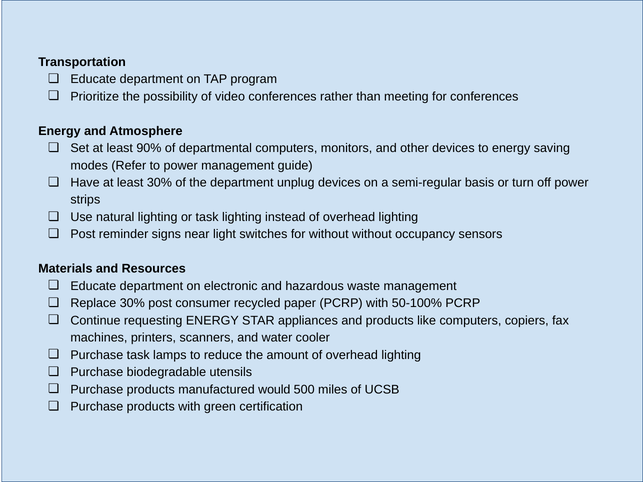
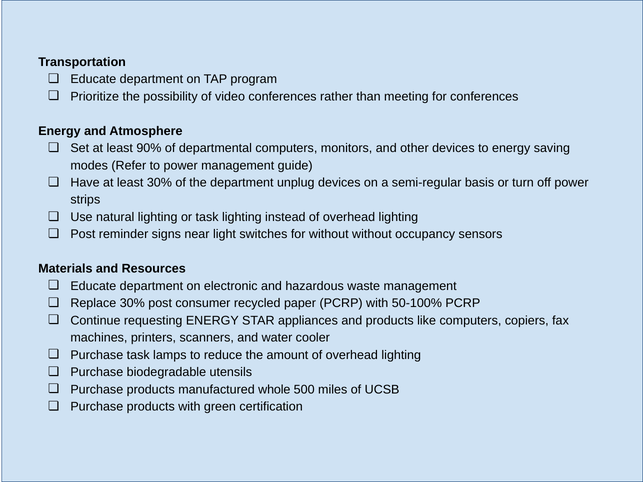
would: would -> whole (274, 390)
